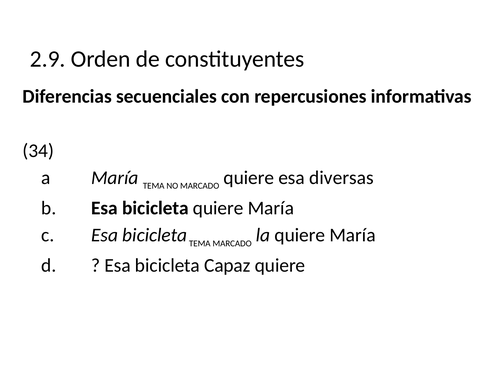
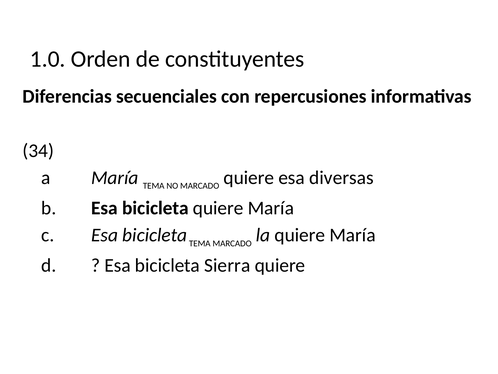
2.9: 2.9 -> 1.0 (48, 59)
Capaz: Capaz -> Sierra (227, 265)
